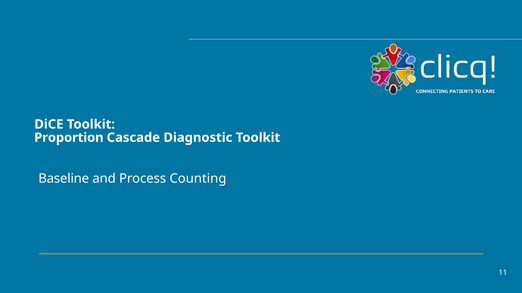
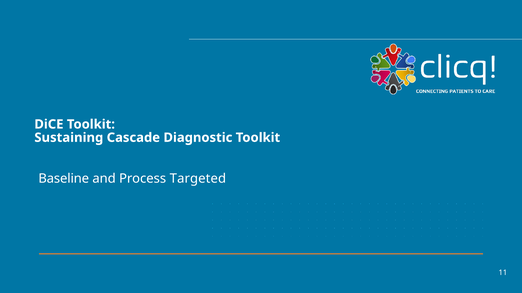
Proportion: Proportion -> Sustaining (69, 138)
Counting: Counting -> Targeted (198, 179)
